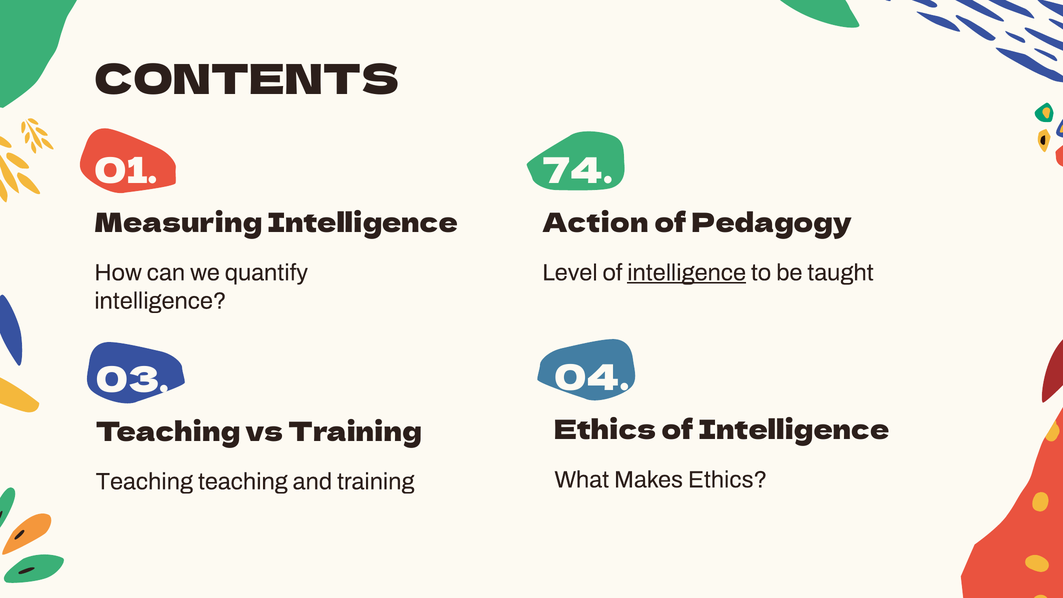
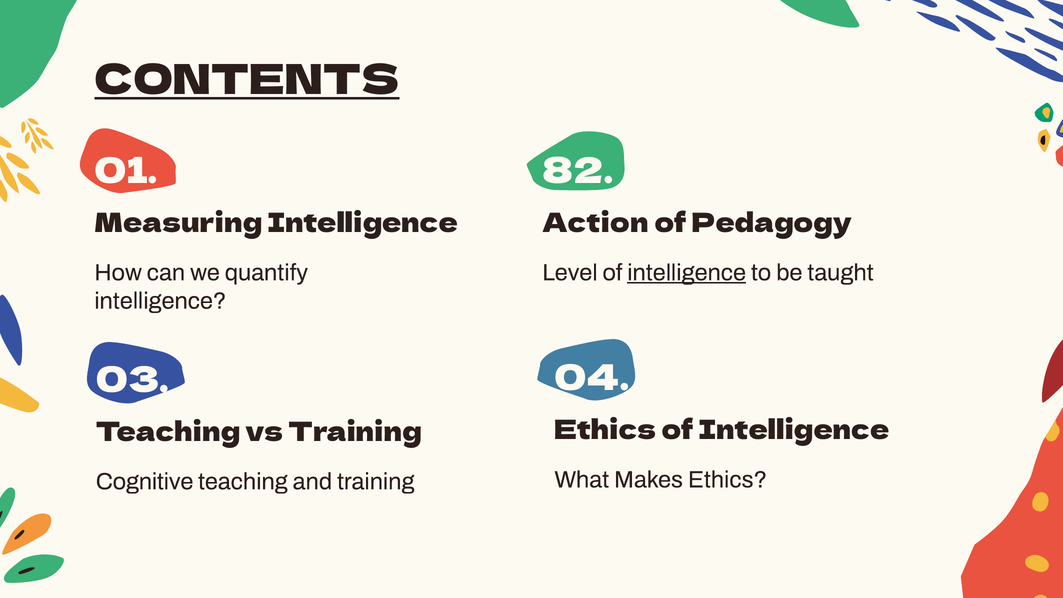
CONTENTS underline: none -> present (247, 80)
74: 74 -> 82 (578, 171)
Teaching: Teaching -> Cognitive (145, 481)
